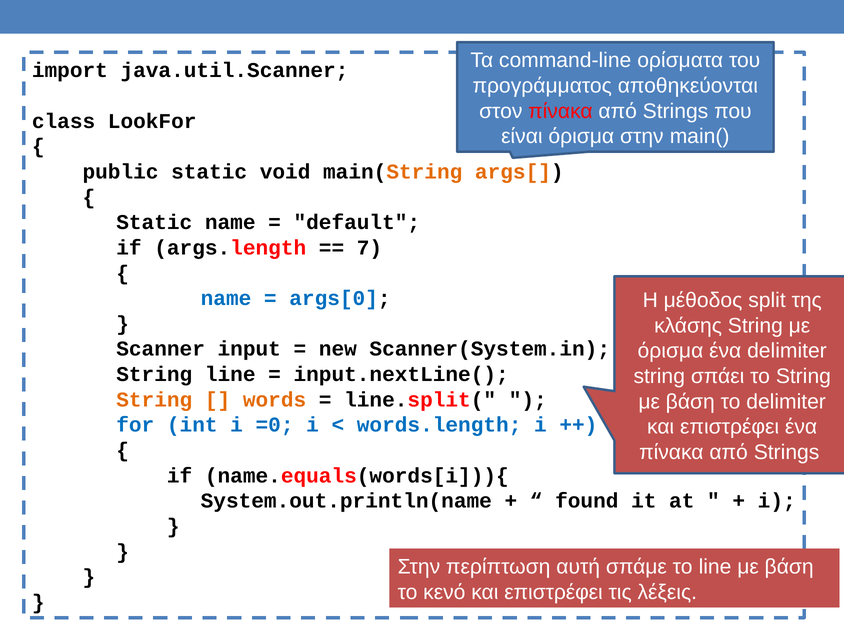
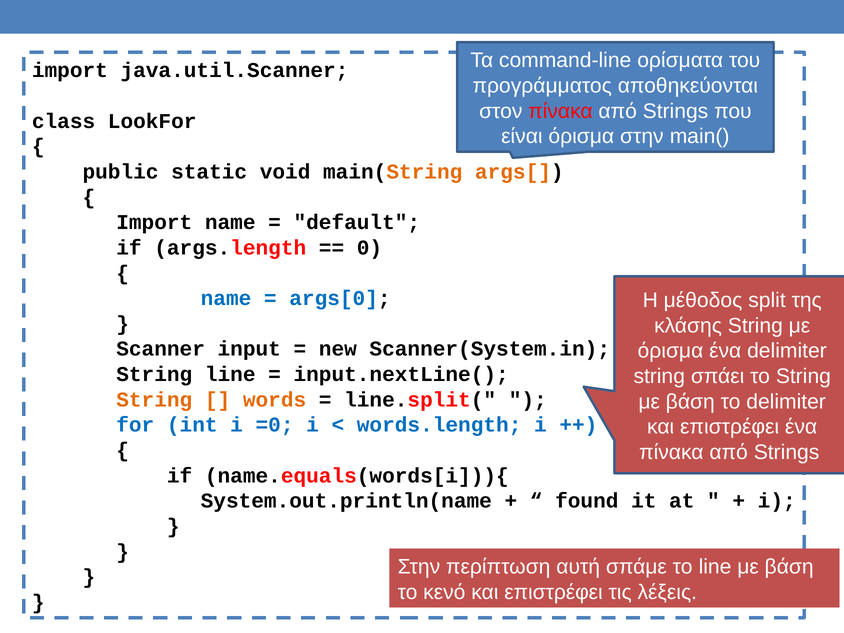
Static: Static -> Import (154, 222)
7: 7 -> 0 (369, 248)
